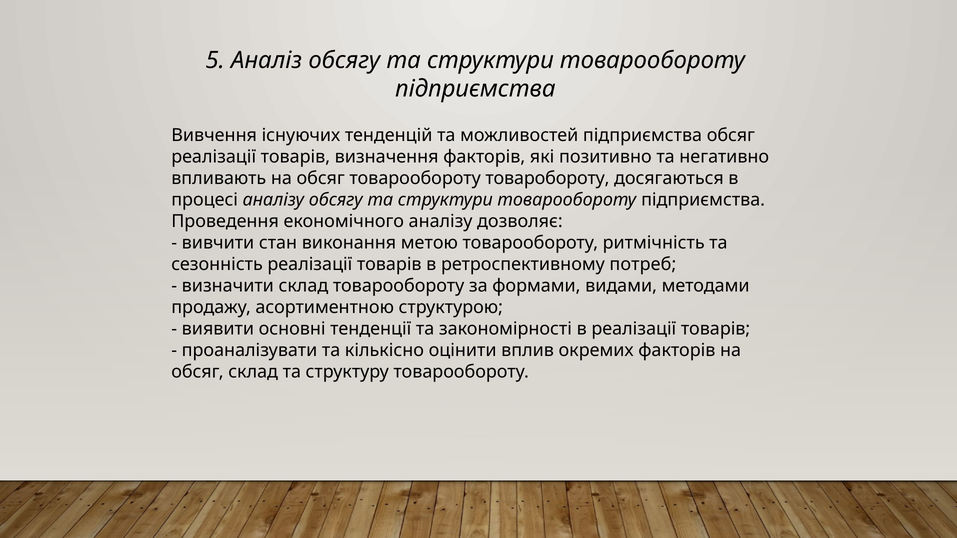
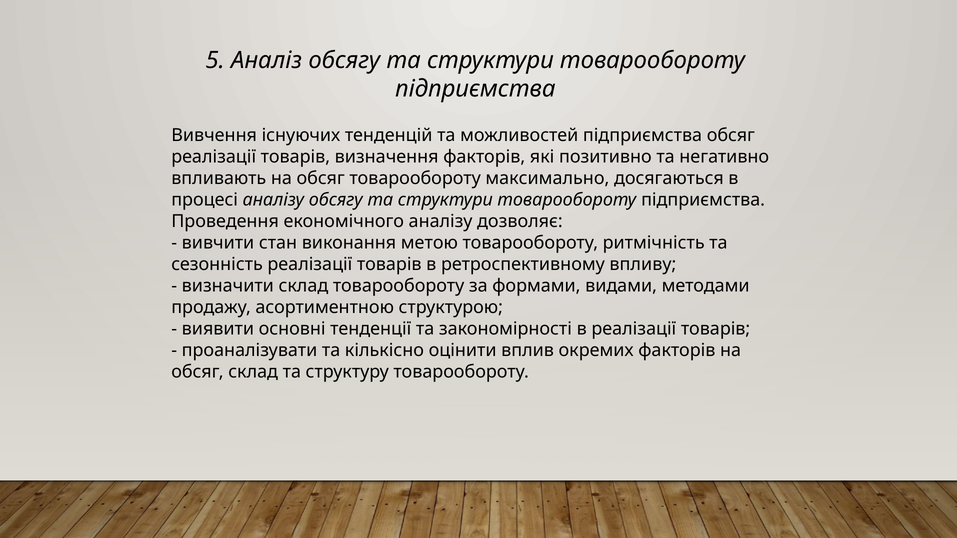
товаробороту: товаробороту -> максимально (547, 178)
потреб: потреб -> впливу (643, 265)
